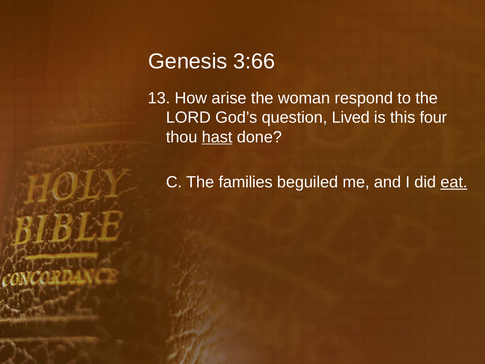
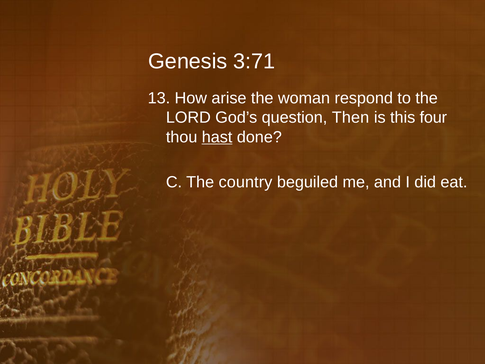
3:66: 3:66 -> 3:71 (254, 61)
Lived: Lived -> Then (351, 118)
families: families -> country (245, 182)
eat underline: present -> none (454, 182)
